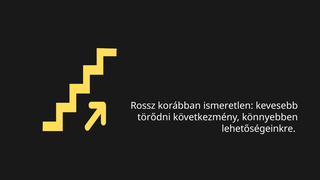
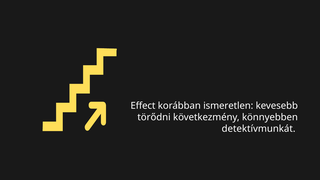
Rossz: Rossz -> Effect (143, 106)
lehetőségeinkre: lehetőségeinkre -> detektívmunkát (259, 129)
